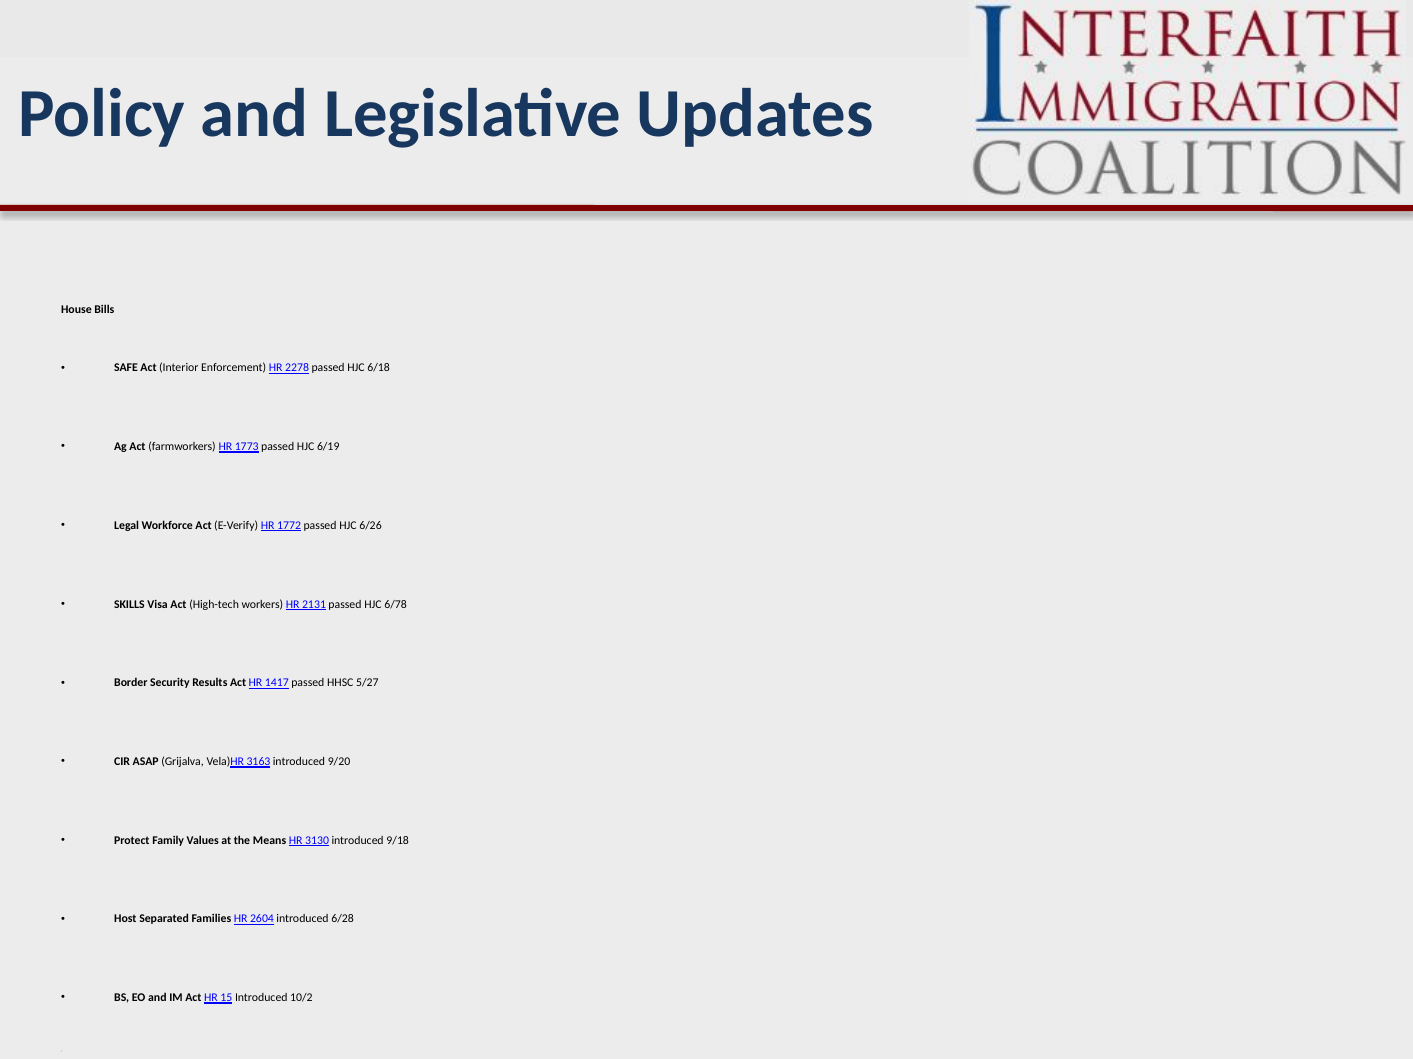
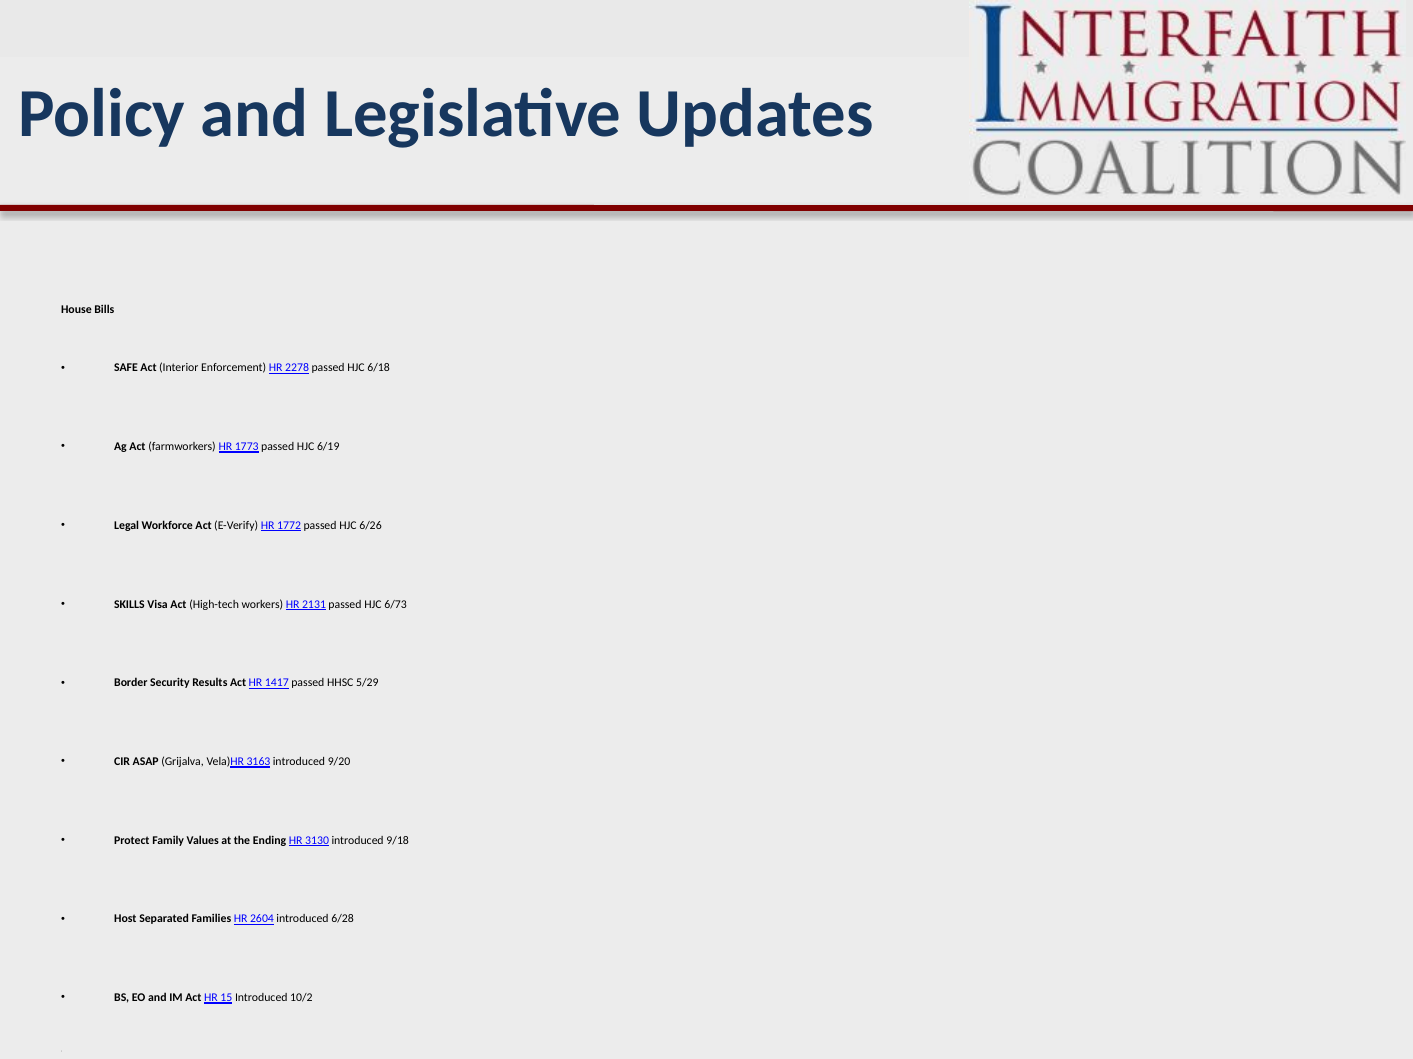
6/78: 6/78 -> 6/73 (396, 605)
5/27: 5/27 -> 5/29 (367, 683)
Means: Means -> Ending (270, 841)
